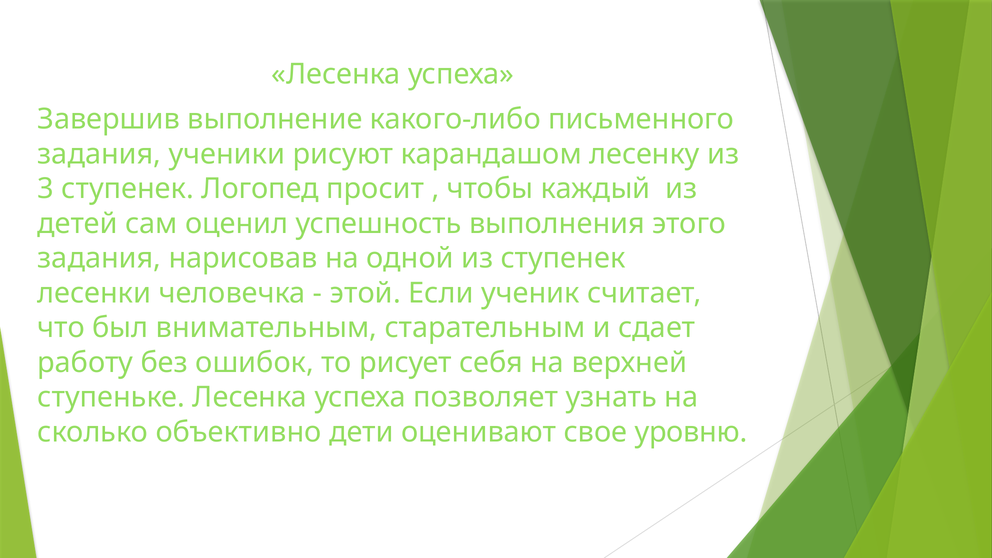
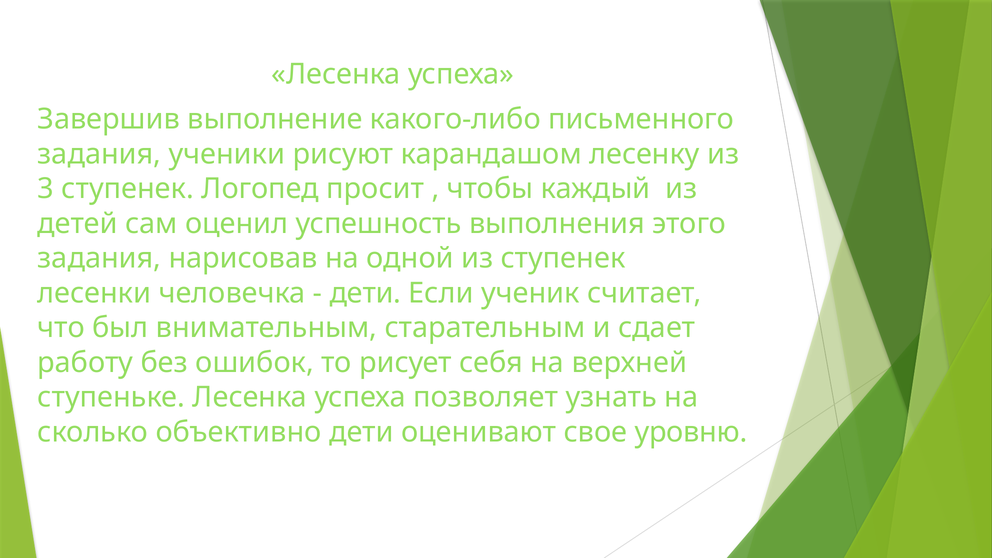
этой: этой -> дети (365, 293)
